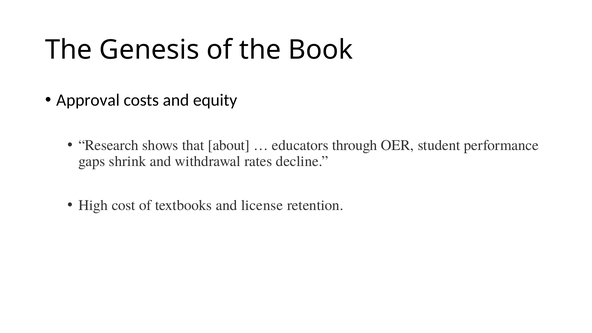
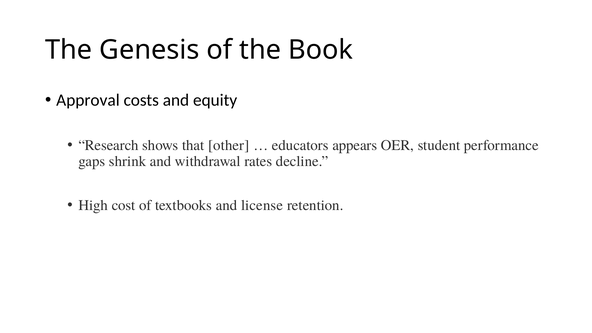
about: about -> other (229, 145)
through: through -> appears (355, 145)
